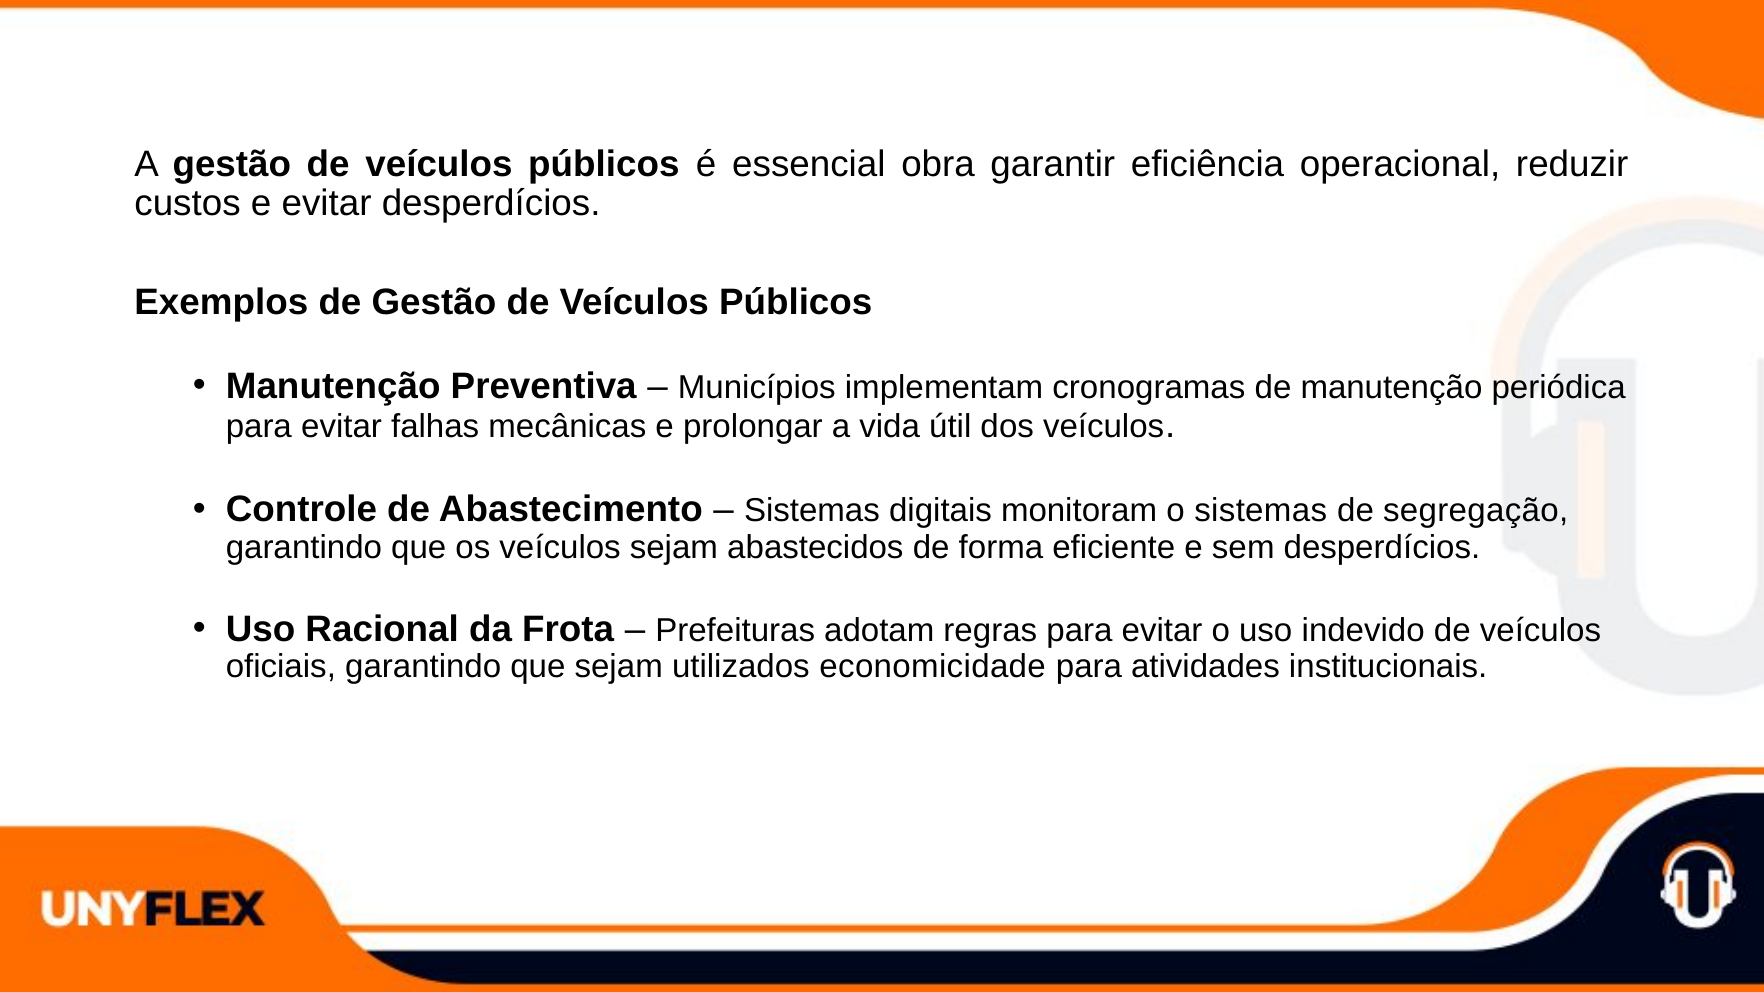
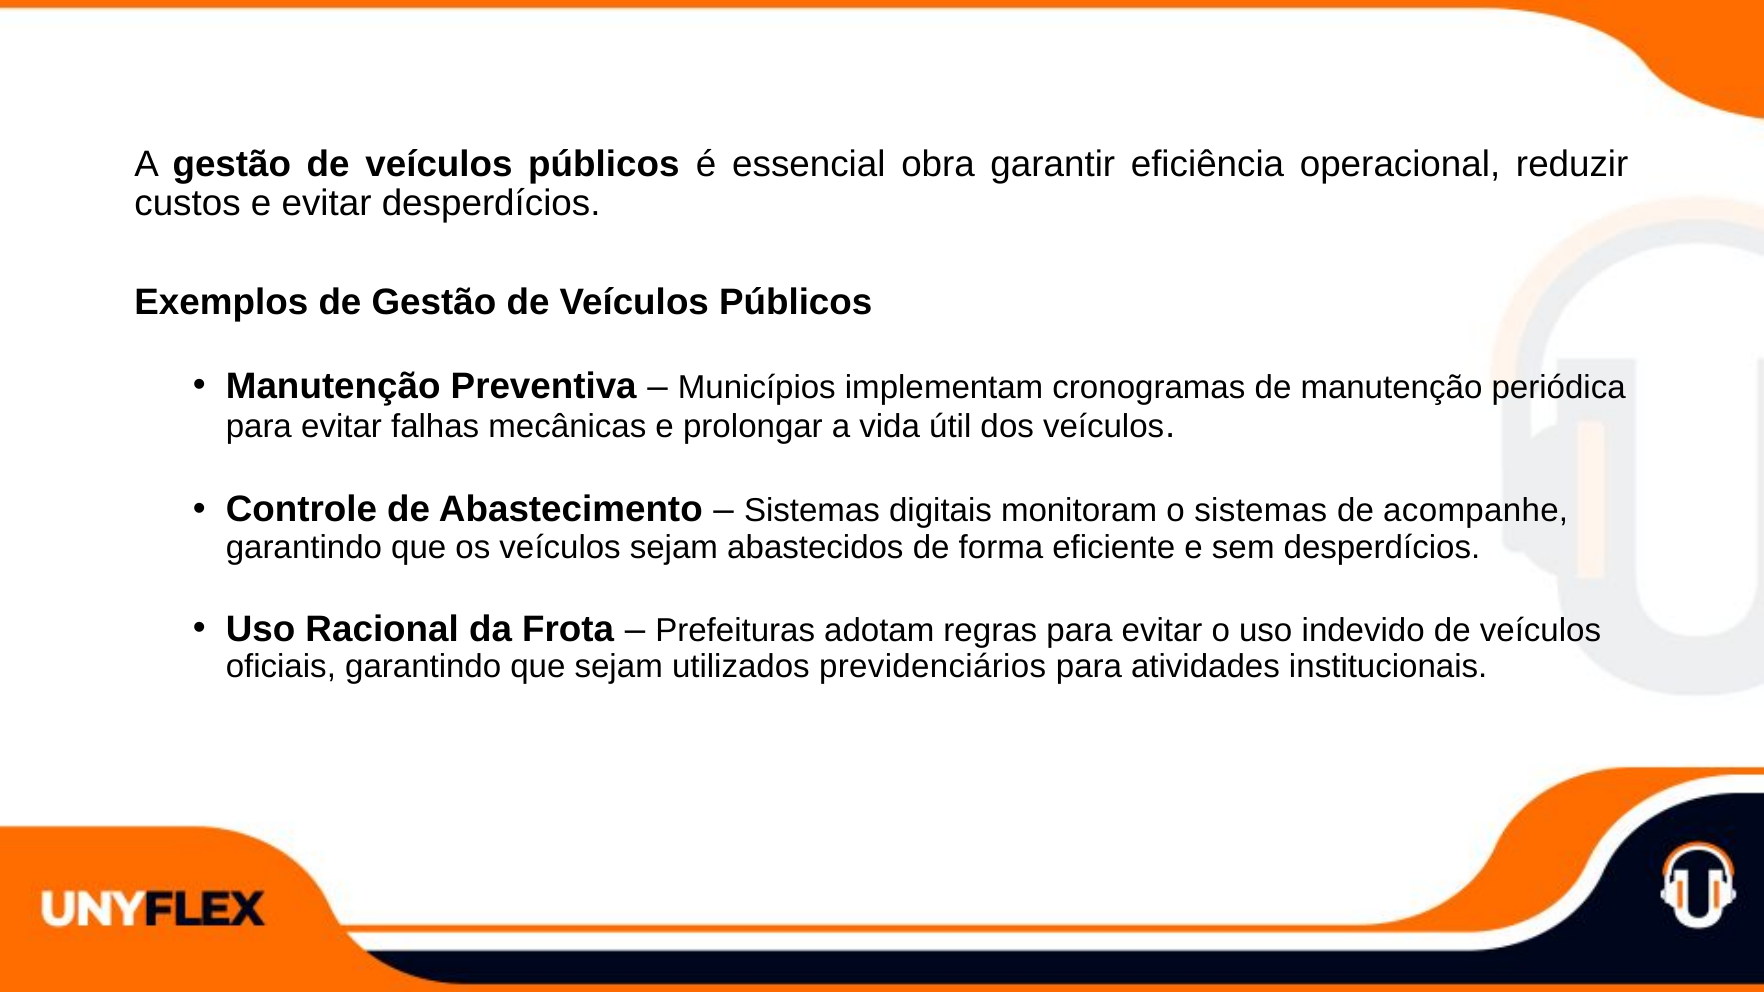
segregação: segregação -> acompanhe (1476, 511)
economicidade: economicidade -> previdenciários (933, 667)
